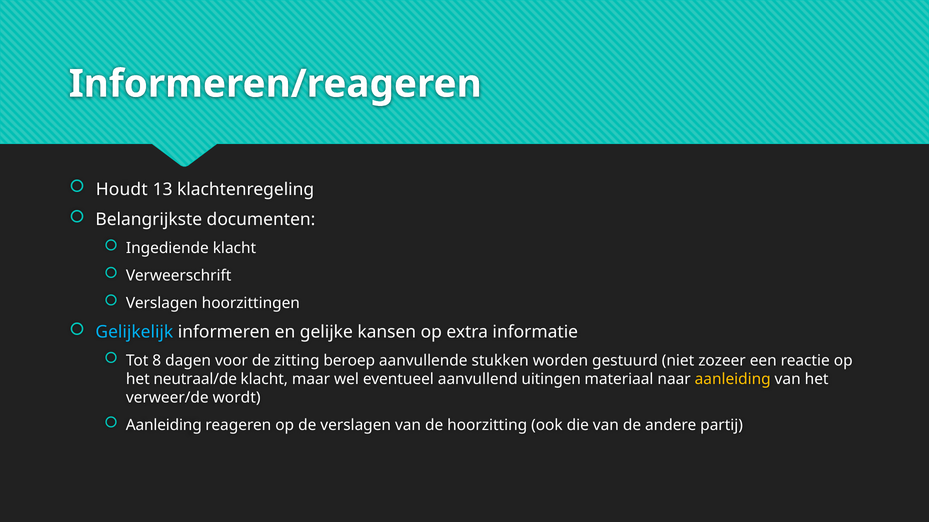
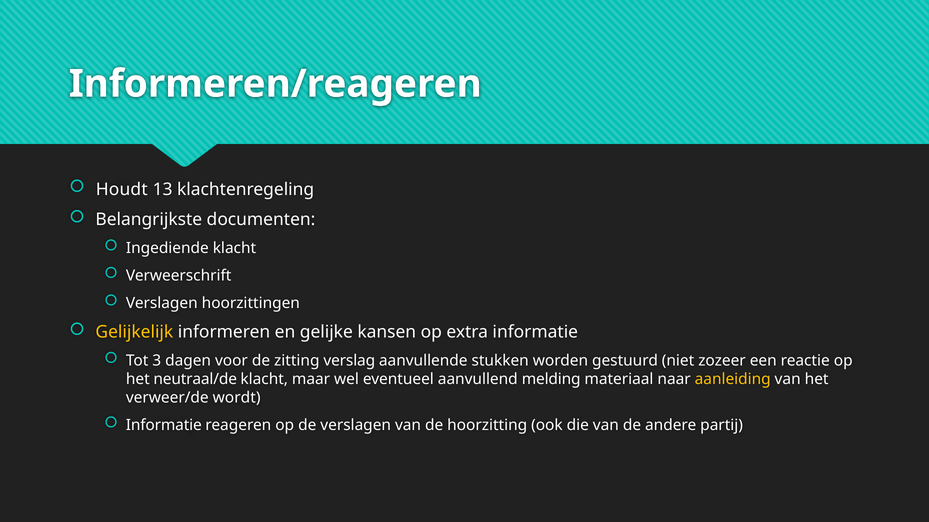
Gelijkelijk colour: light blue -> yellow (134, 332)
8: 8 -> 3 (157, 361)
beroep: beroep -> verslag (349, 361)
uitingen: uitingen -> melding (551, 380)
Aanleiding: Aanleiding -> Informatie (164, 426)
